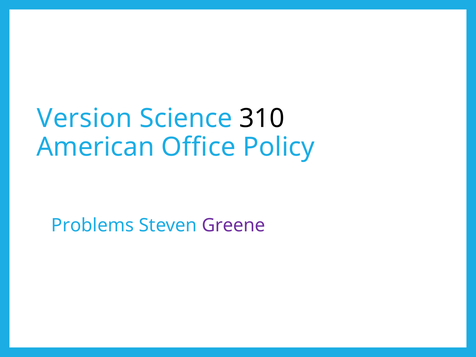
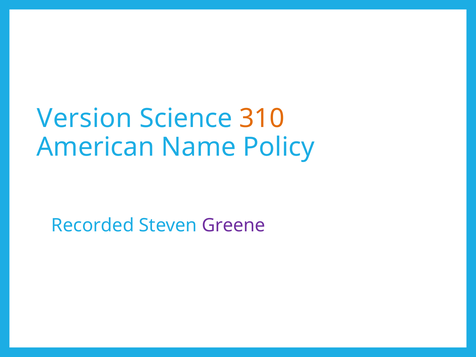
310 colour: black -> orange (262, 118)
Office: Office -> Name (199, 147)
Problems: Problems -> Recorded (93, 225)
